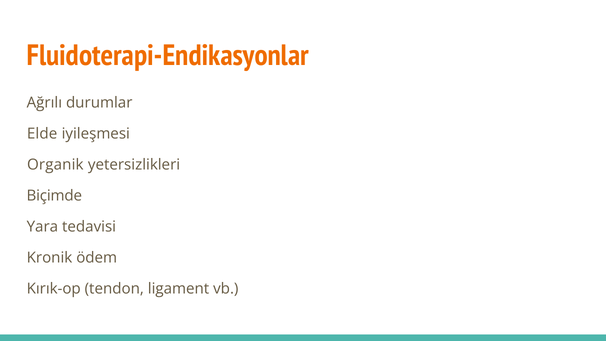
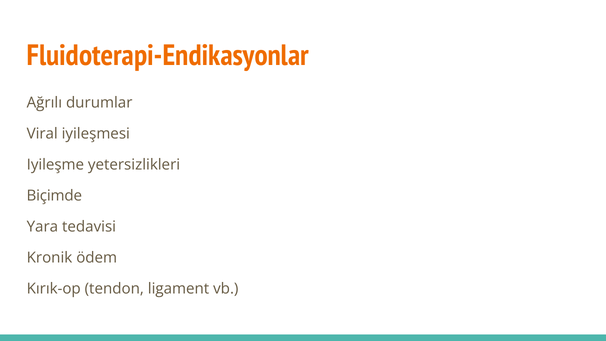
Elde: Elde -> Viral (42, 134)
Organik: Organik -> Iyileşme (55, 165)
